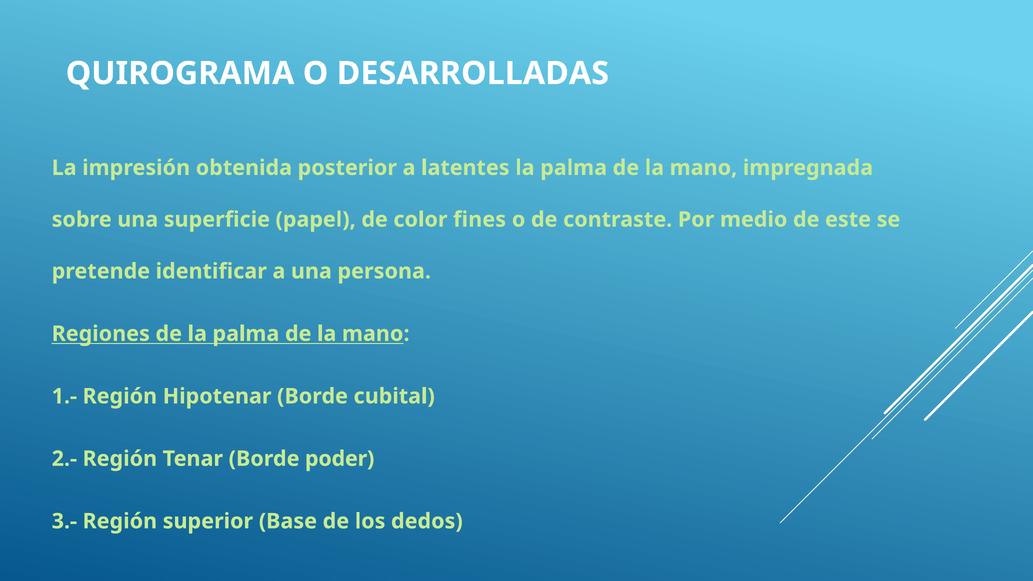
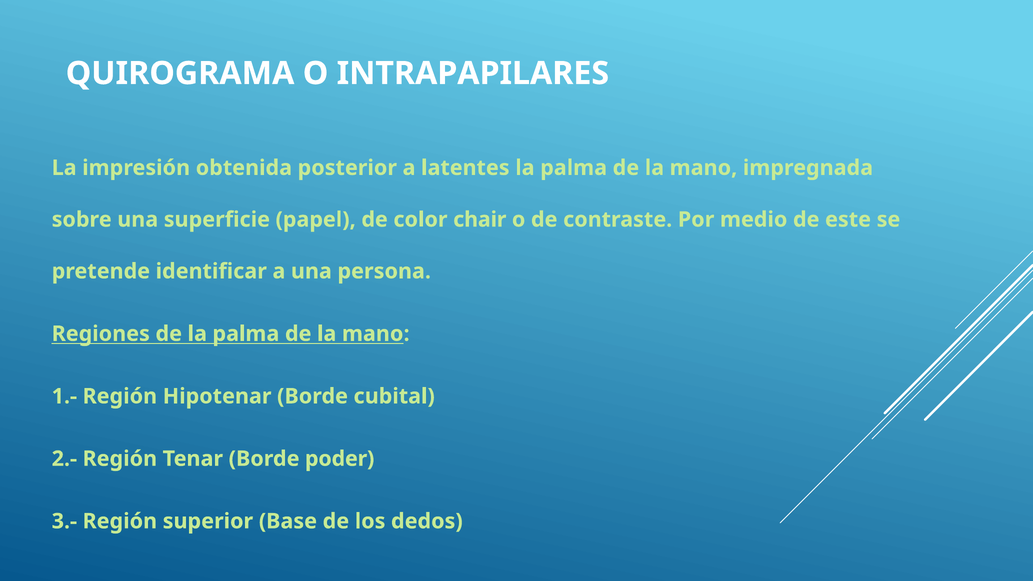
DESARROLLADAS: DESARROLLADAS -> INTRAPAPILARES (473, 73)
fines: fines -> chair (480, 220)
